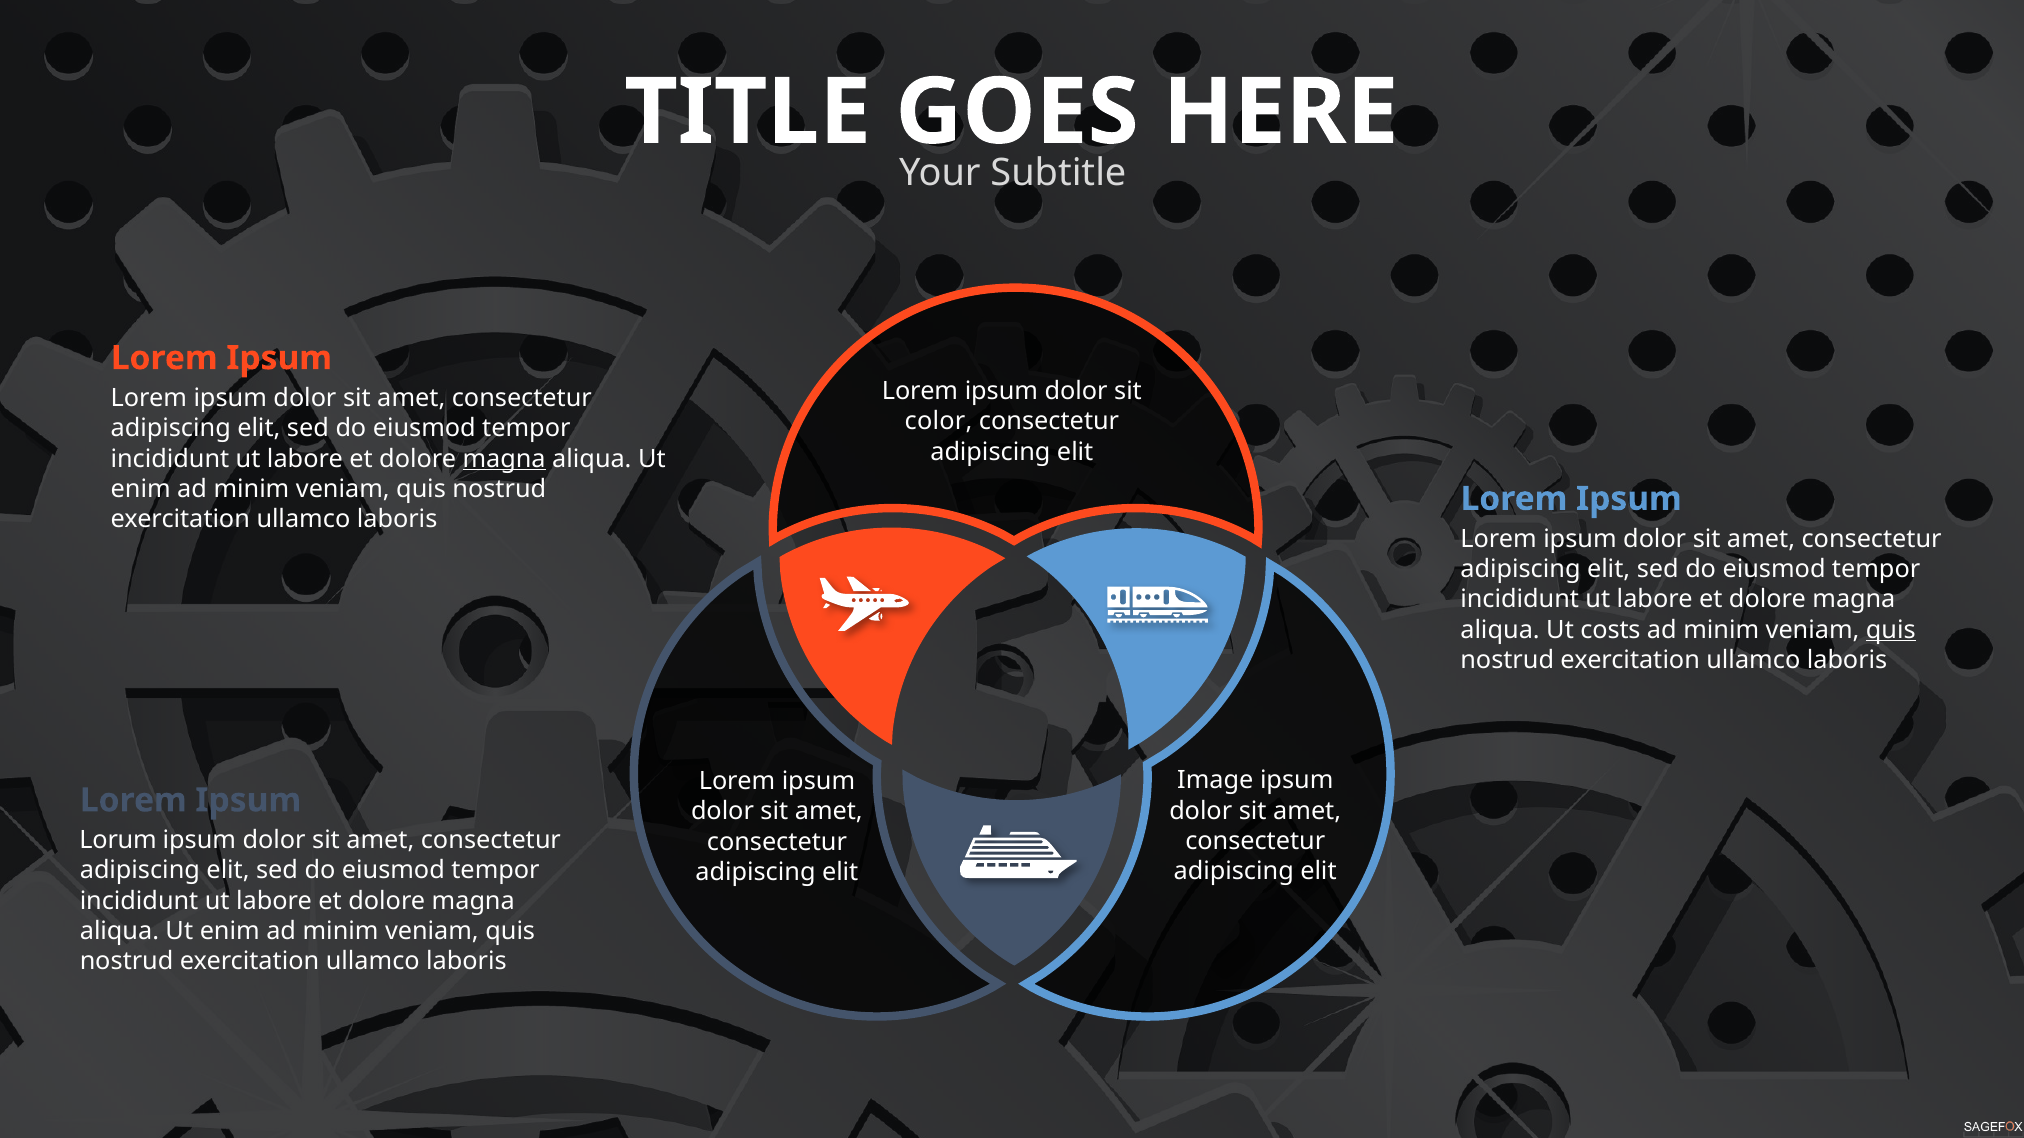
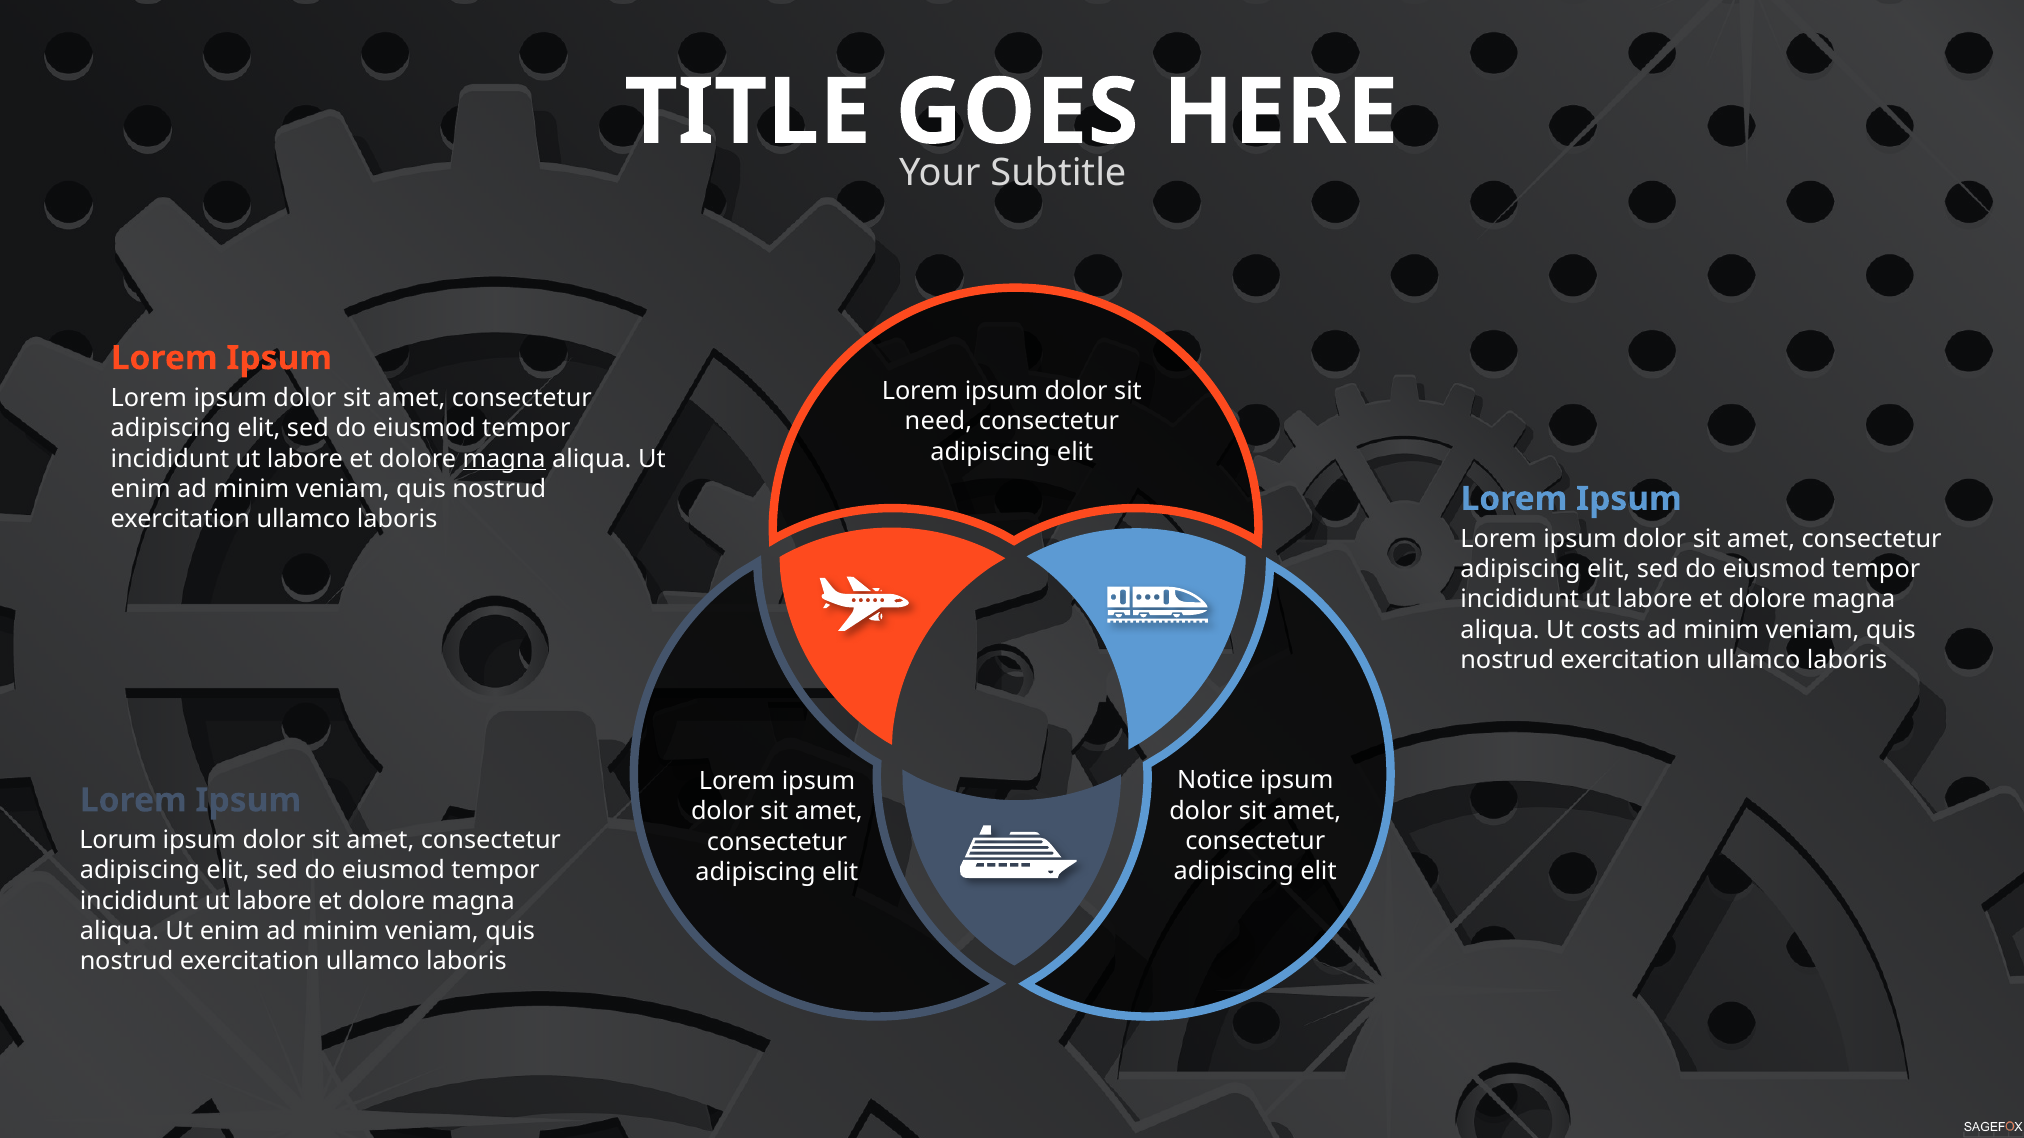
color: color -> need (938, 422)
quis underline: present -> none (1891, 630)
Image: Image -> Notice (1215, 781)
